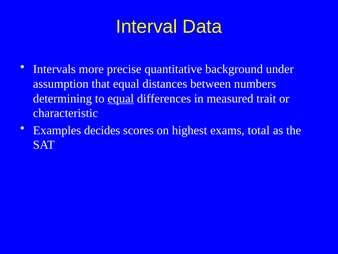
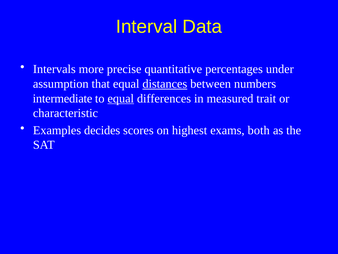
background: background -> percentages (234, 69)
distances underline: none -> present (165, 84)
determining: determining -> intermediate (63, 98)
total: total -> both (259, 130)
